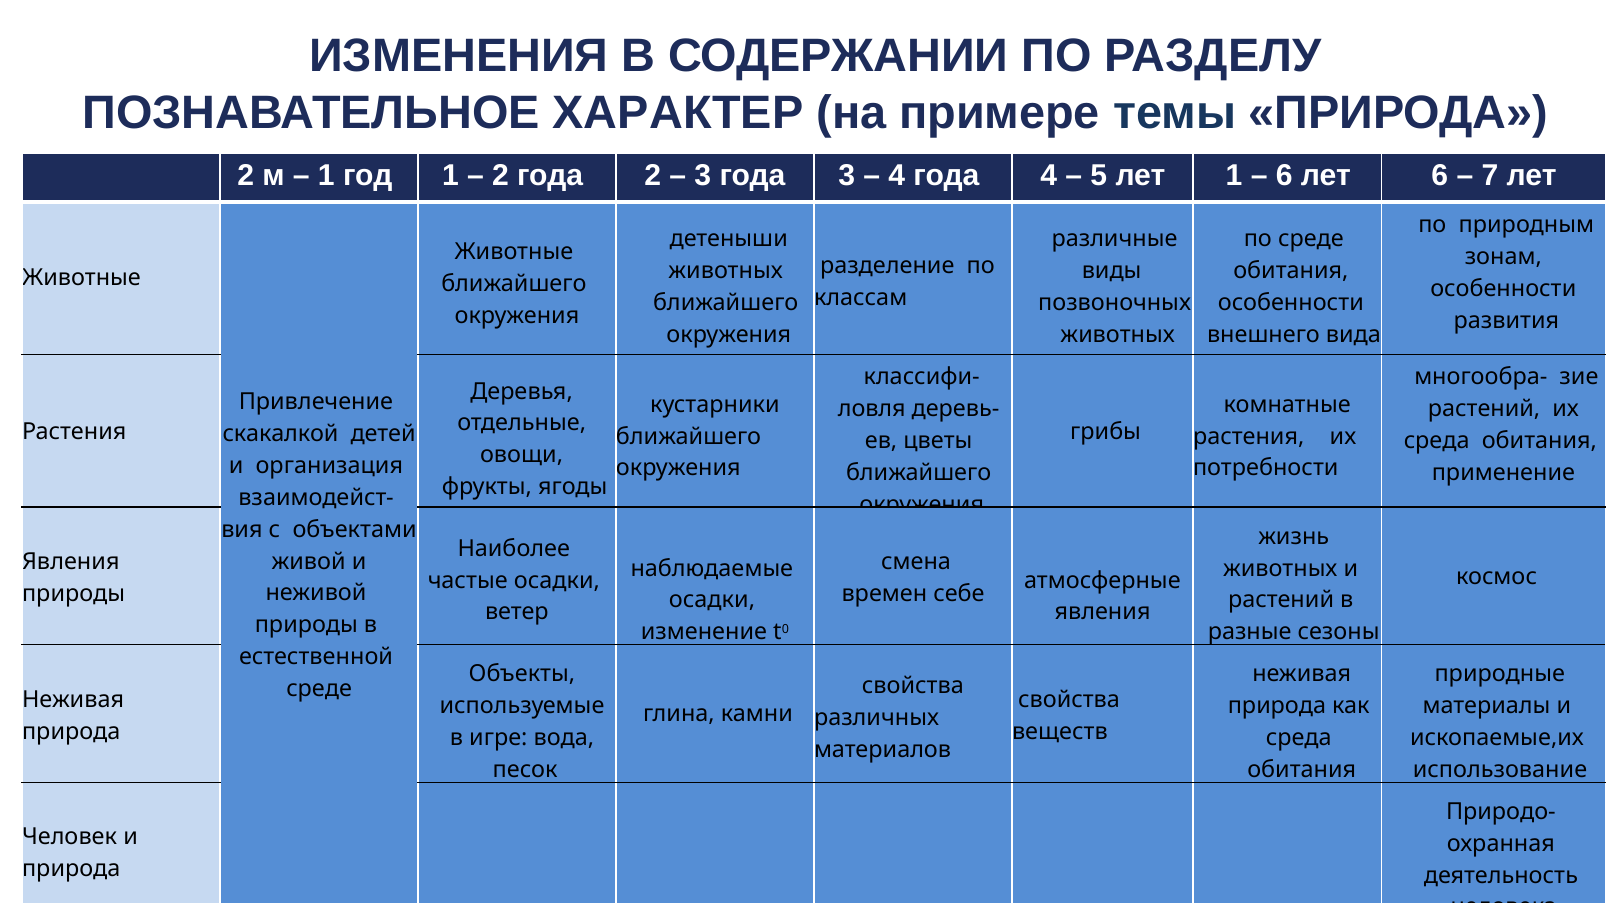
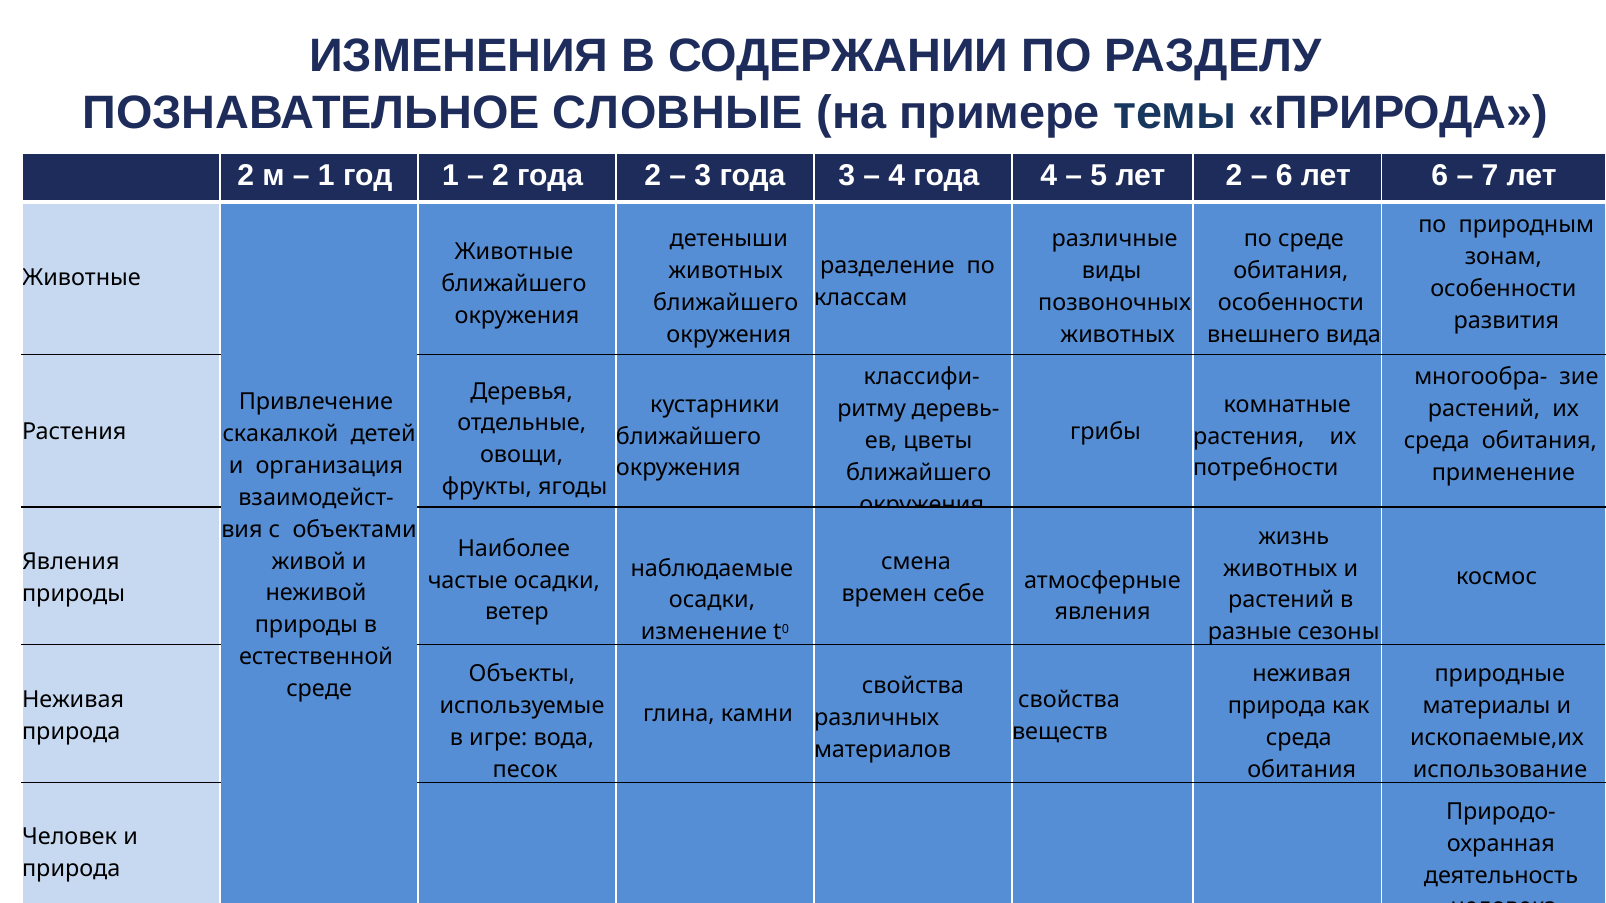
ХАРАКТЕР: ХАРАКТЕР -> СЛОВНЫЕ (678, 113)
лет 1: 1 -> 2 (1234, 176)
ловля: ловля -> ритму (872, 409)
